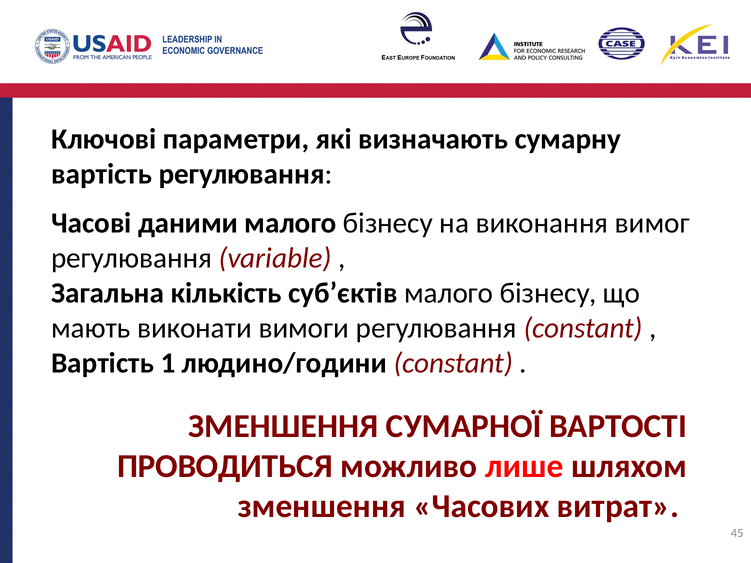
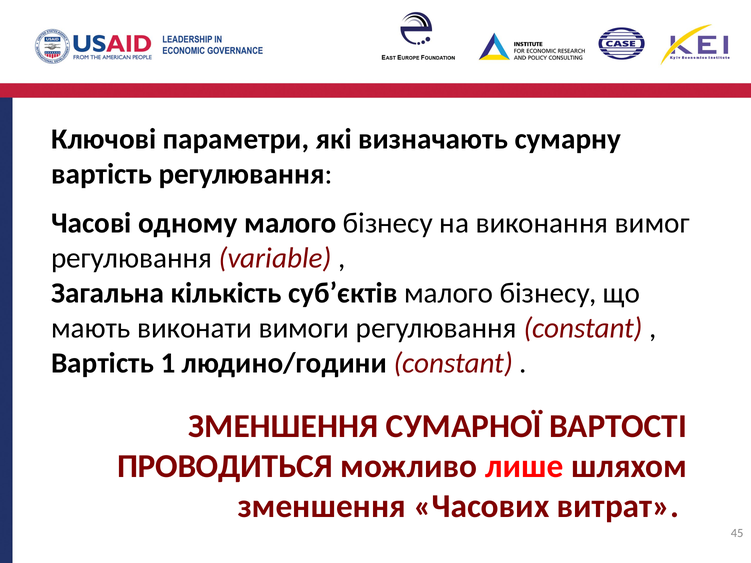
даними: даними -> одному (188, 223)
